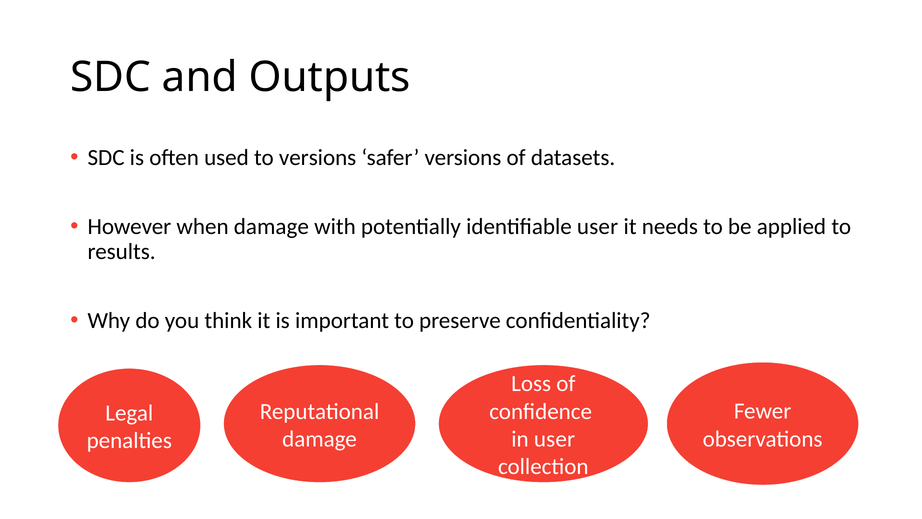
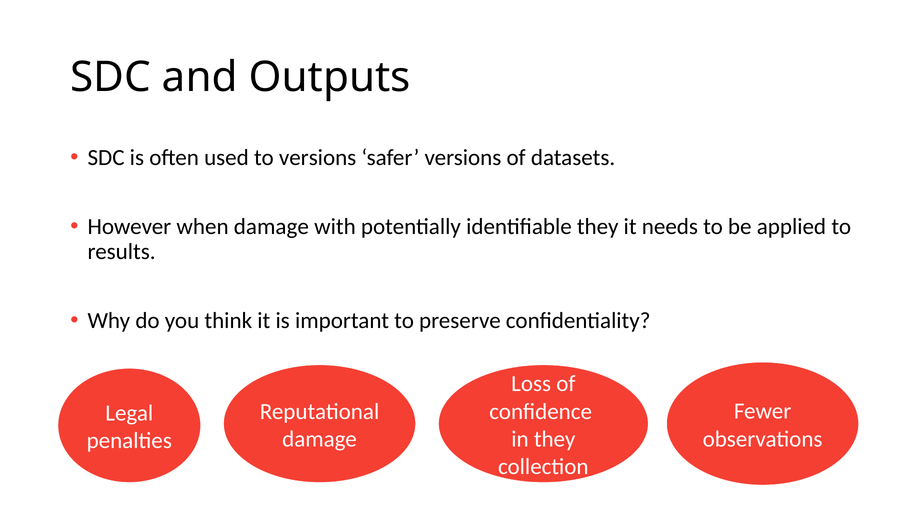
identifiable user: user -> they (598, 226)
in user: user -> they (555, 439)
